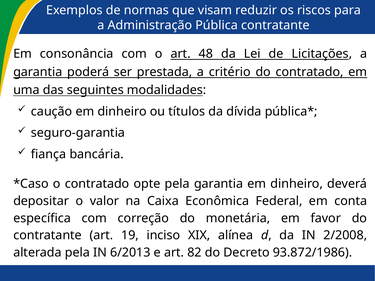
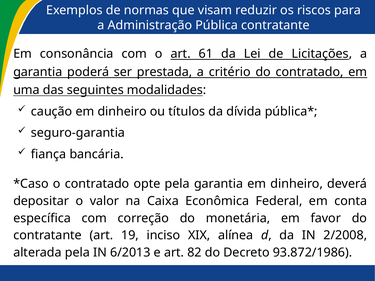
48: 48 -> 61 (206, 54)
